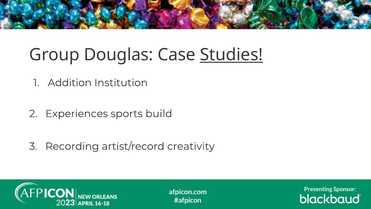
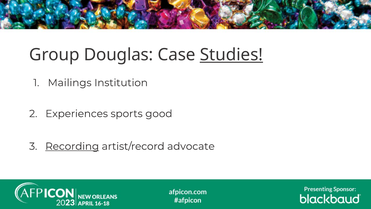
Addition: Addition -> Mailings (70, 83)
build: build -> good (159, 114)
Recording underline: none -> present (72, 146)
creativity: creativity -> advocate (191, 146)
